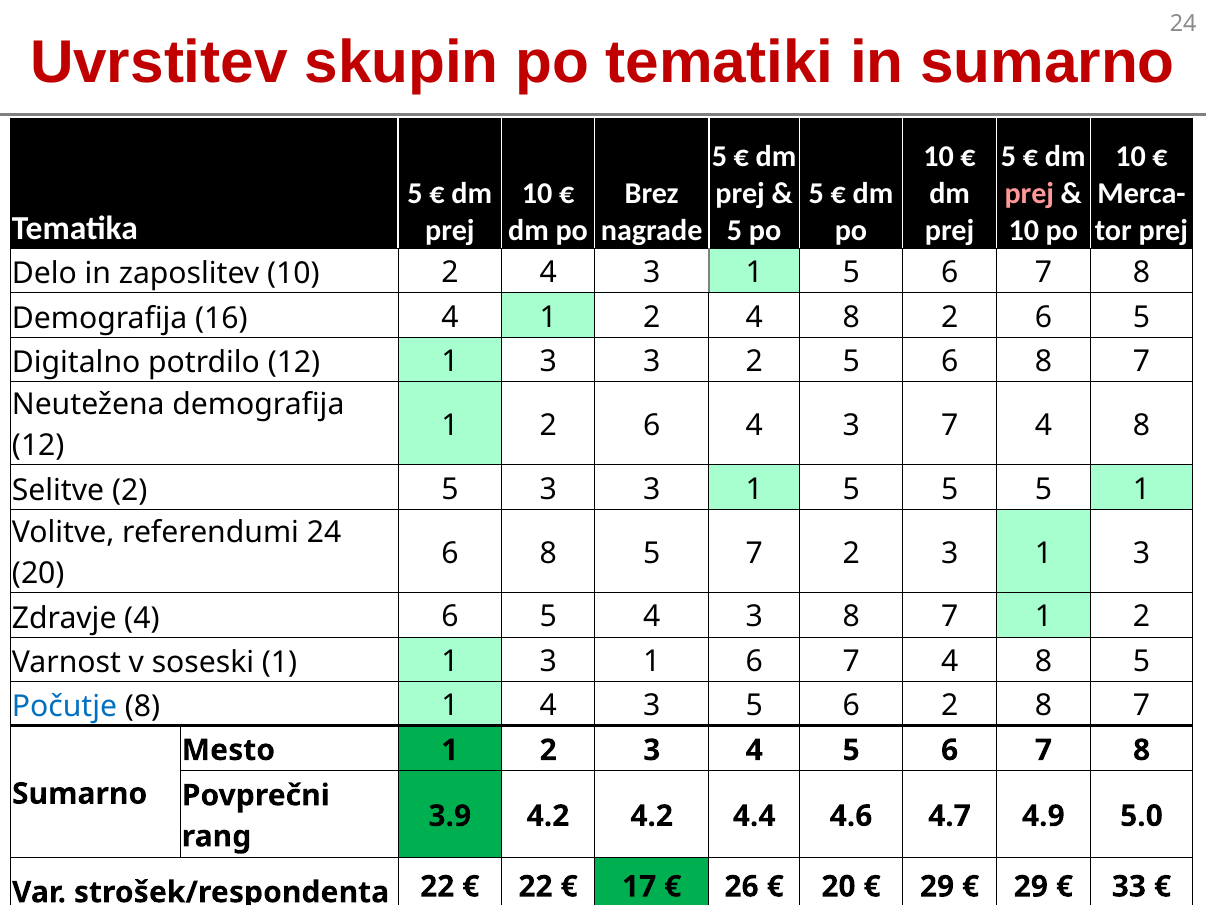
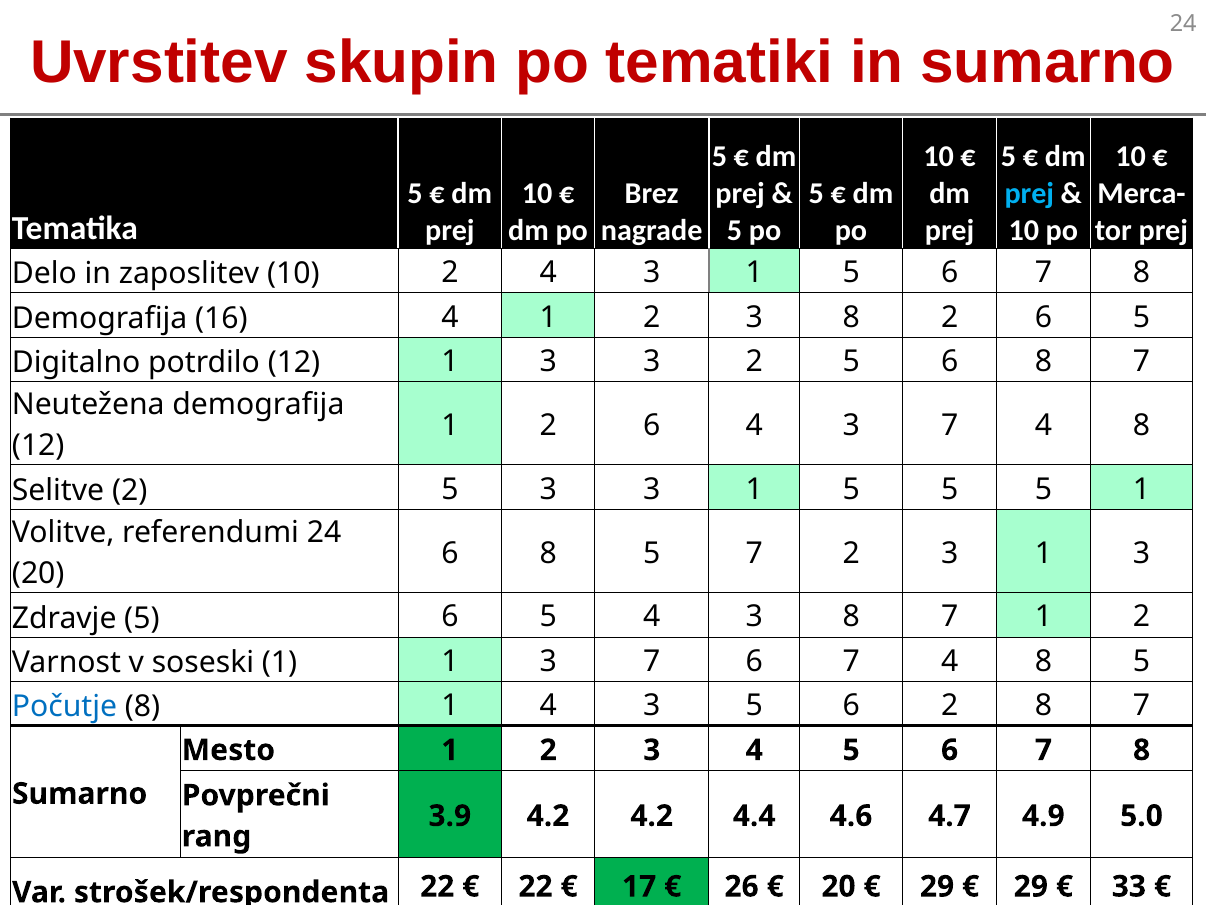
prej colour: pink -> light blue (1029, 193)
4 1 2 4: 4 -> 3 (754, 317)
Zdravje 4: 4 -> 5 (142, 618)
1 3 1: 1 -> 7 (652, 661)
